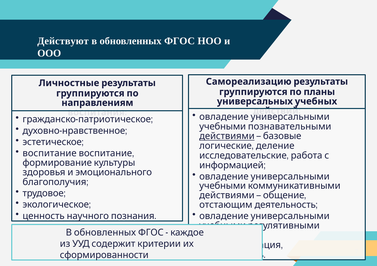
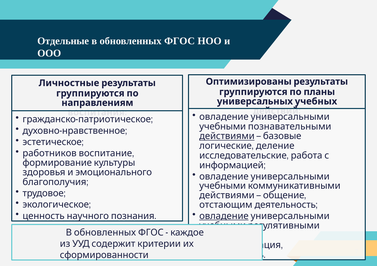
Действуют: Действуют -> Отдельные (63, 41)
Самореализацию: Самореализацию -> Оптимизированы (249, 82)
воспитание: воспитание -> работников (50, 153)
овладение underline: none -> present (224, 216)
